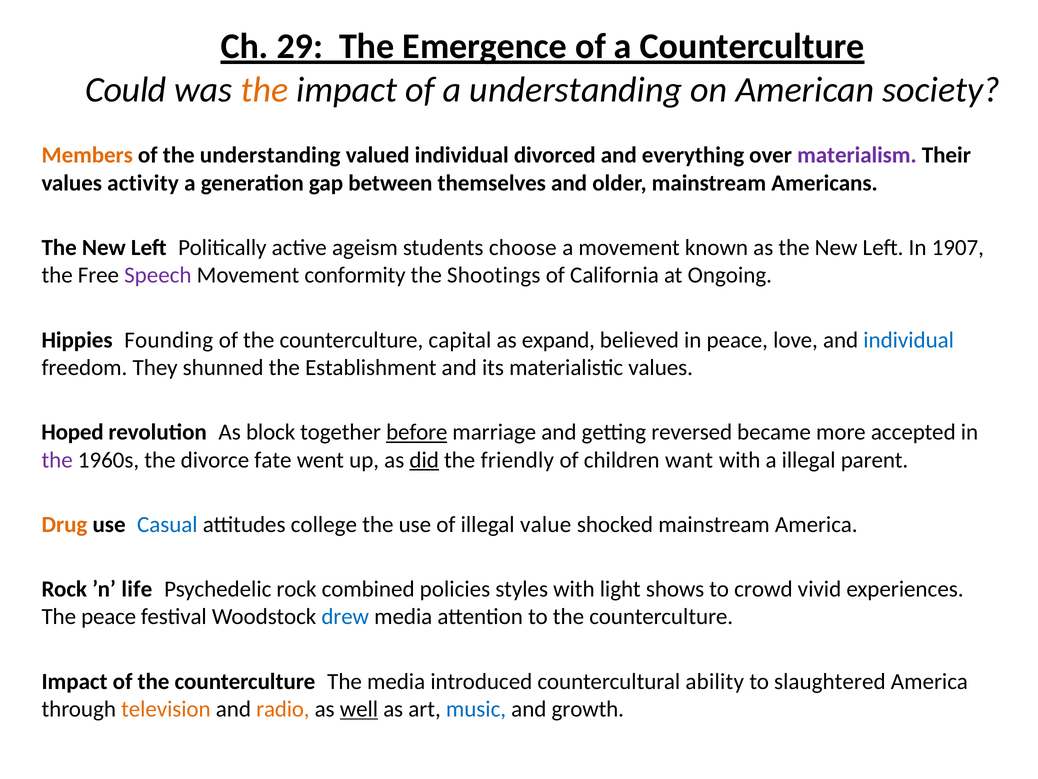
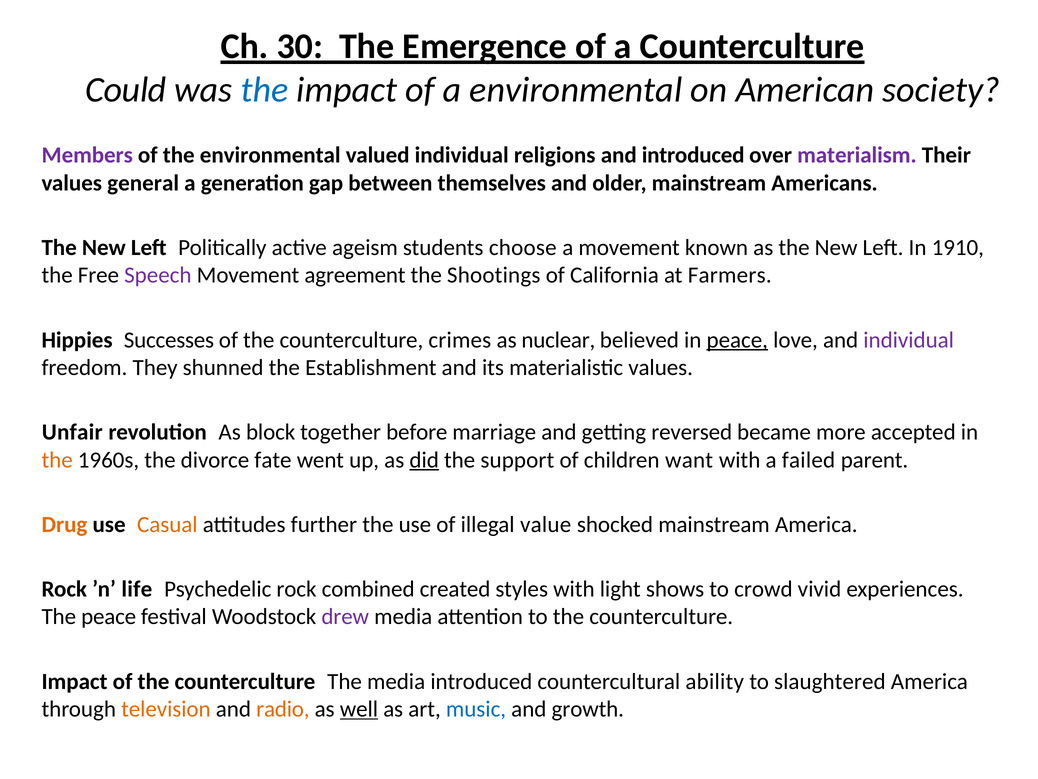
29: 29 -> 30 (300, 47)
the colour: orange -> blue (264, 90)
a understanding: understanding -> environmental (576, 90)
Members colour: orange -> purple (87, 155)
the understanding: understanding -> environmental (270, 155)
divorced: divorced -> religions (555, 155)
and everything: everything -> introduced (693, 155)
activity: activity -> general (143, 183)
1907: 1907 -> 1910 (958, 247)
conformity: conformity -> agreement (355, 275)
Ongoing: Ongoing -> Farmers (730, 275)
Founding: Founding -> Successes (169, 340)
capital: capital -> crimes (460, 340)
expand: expand -> nuclear (558, 340)
peace underline: none -> present (737, 340)
individual colour: blue -> purple (909, 340)
Hoped: Hoped -> Unfair (72, 432)
before underline: present -> none (417, 432)
the colour: purple -> orange (57, 460)
friendly: friendly -> support (517, 460)
a illegal: illegal -> failed (809, 460)
Casual colour: blue -> orange (167, 524)
college: college -> further (324, 524)
policies: policies -> created (455, 589)
drew colour: blue -> purple (345, 616)
